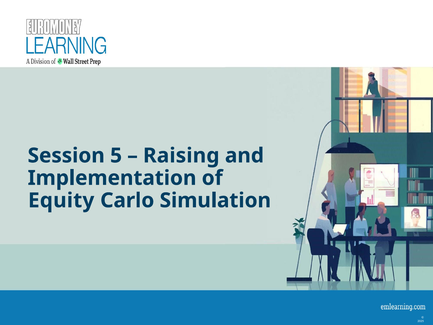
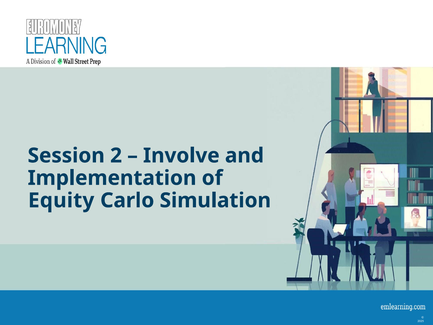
5: 5 -> 2 (116, 155)
Raising: Raising -> Involve (181, 155)
